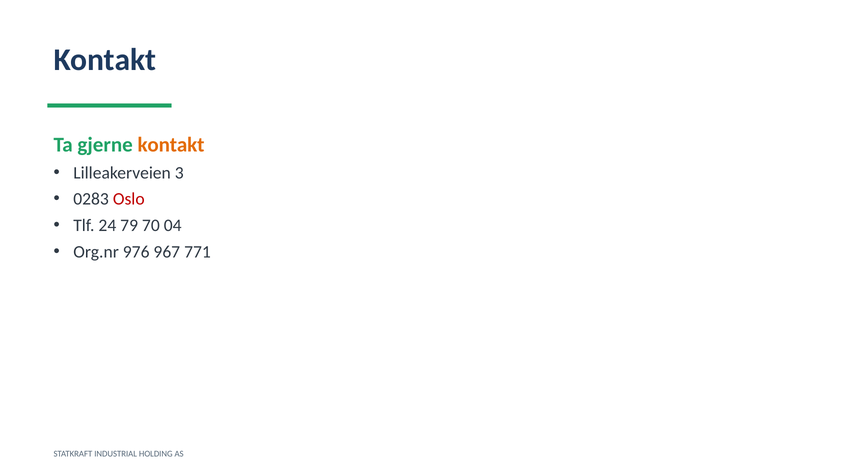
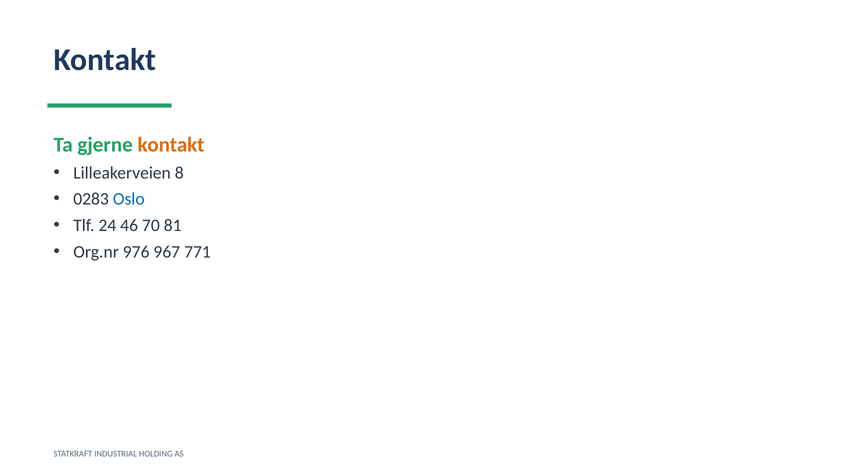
3: 3 -> 8 (179, 173)
Oslo colour: red -> blue (129, 199)
79: 79 -> 46 (129, 226)
04: 04 -> 81 (173, 226)
